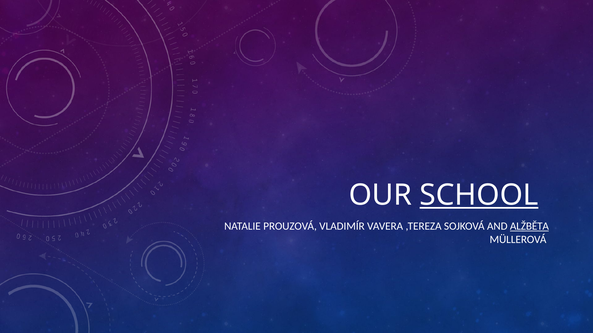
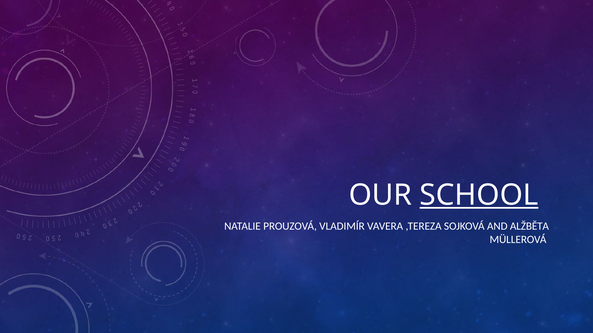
ALŽBĚTA underline: present -> none (529, 226)
